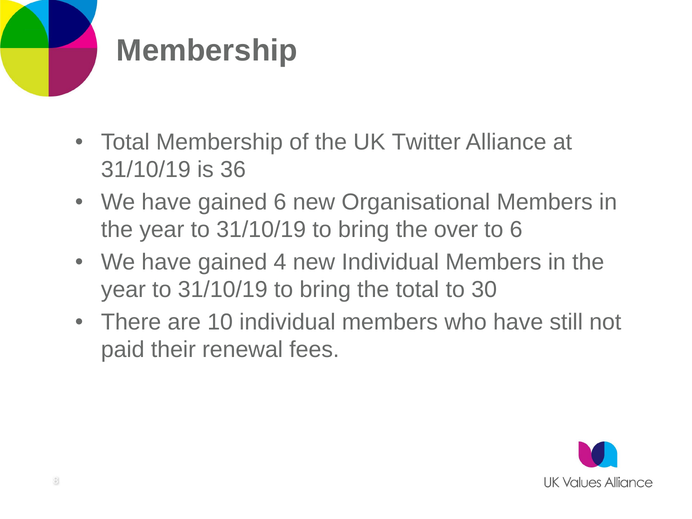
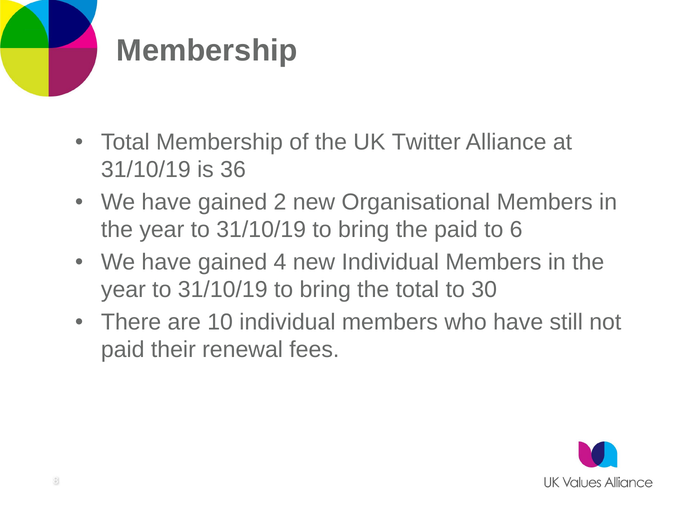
gained 6: 6 -> 2 (280, 202)
the over: over -> paid (456, 230)
